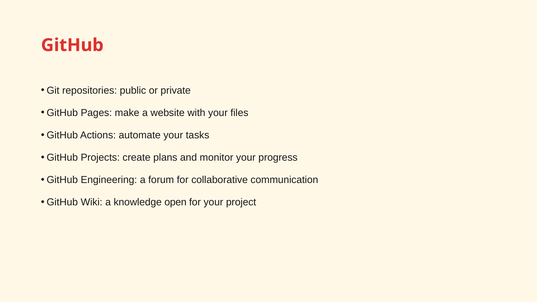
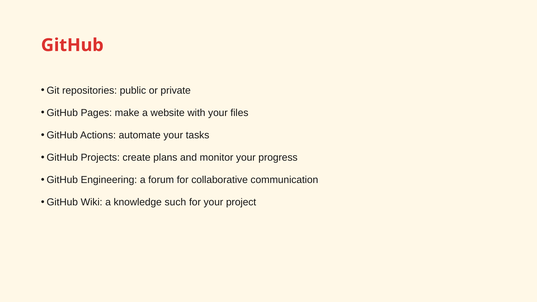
open: open -> such (175, 202)
